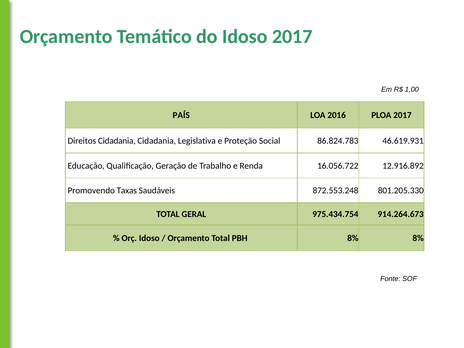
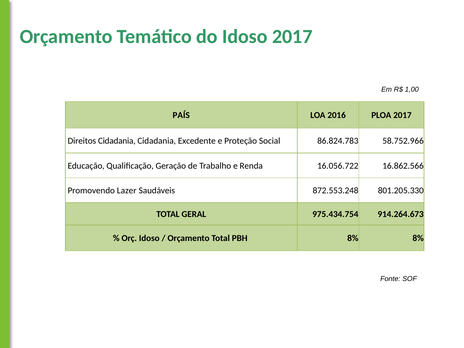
Legislativa: Legislativa -> Excedente (197, 141)
46.619.931: 46.619.931 -> 58.752.966 (403, 141)
12.916.892: 12.916.892 -> 16.862.566 (403, 166)
Taxas: Taxas -> Lazer (127, 190)
